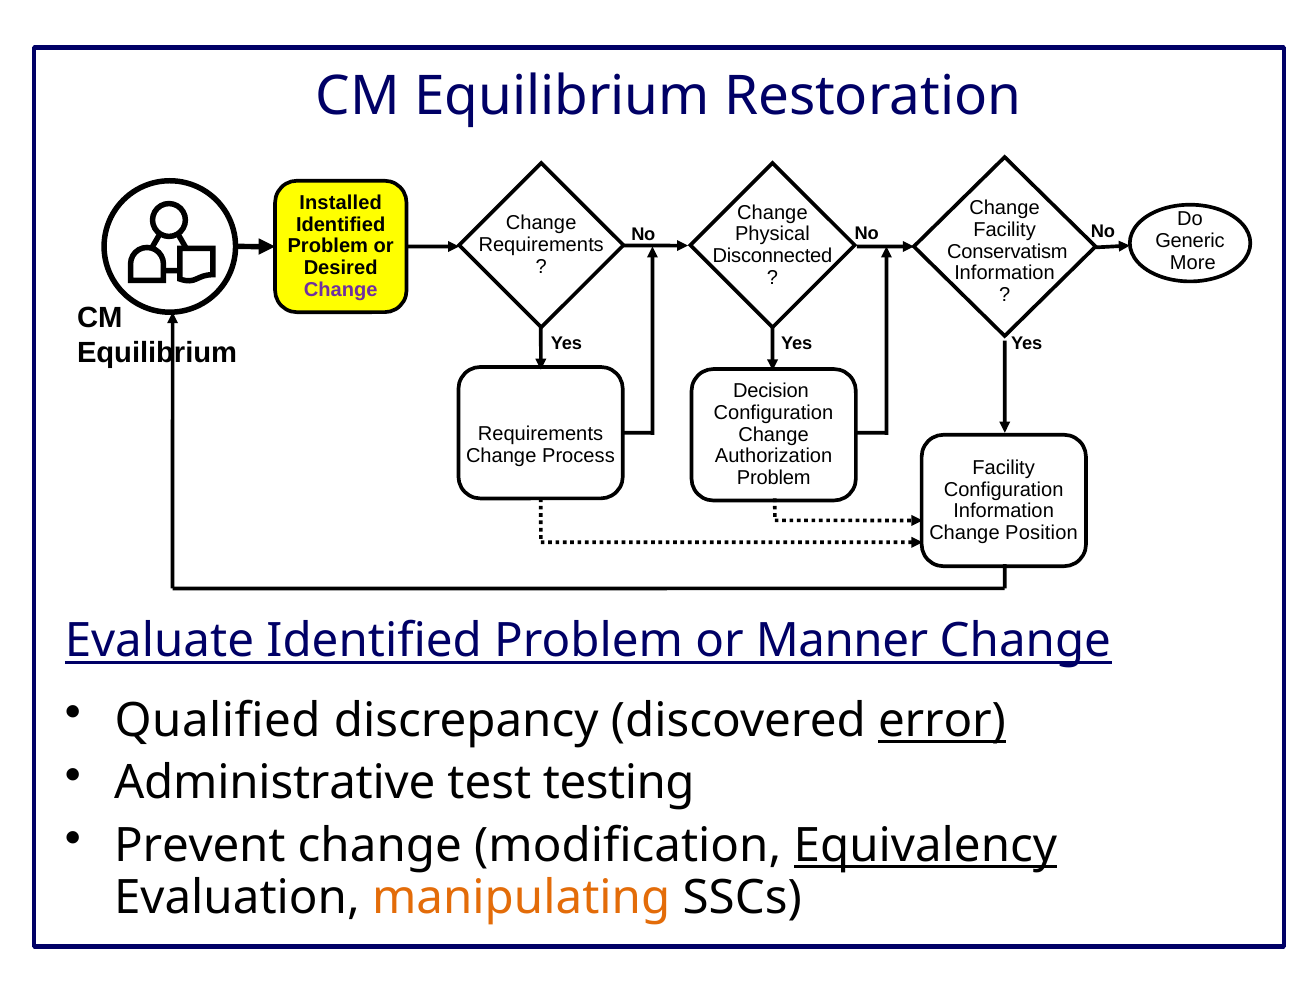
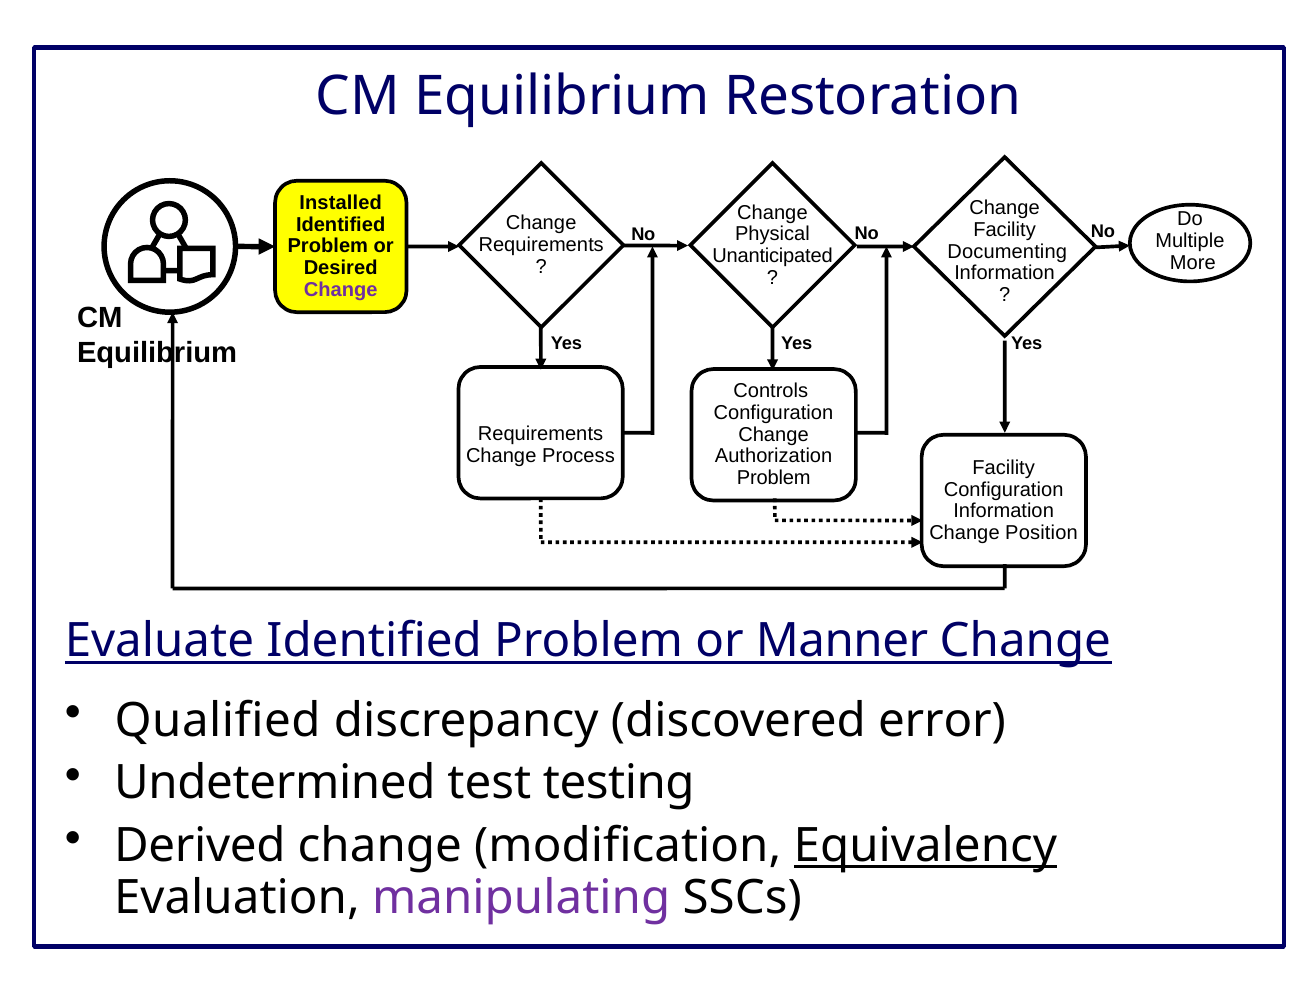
Generic: Generic -> Multiple (1190, 241)
Conservatism: Conservatism -> Documenting (1007, 252)
Disconnected: Disconnected -> Unanticipated (772, 256)
Decision: Decision -> Controls (771, 391)
error underline: present -> none (942, 721)
Administrative: Administrative -> Undetermined (275, 783)
Prevent: Prevent -> Derived (200, 846)
manipulating colour: orange -> purple (521, 898)
